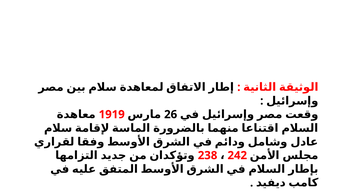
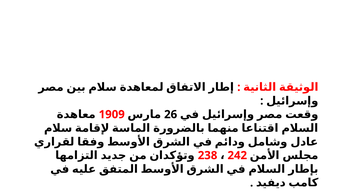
1919: 1919 -> 1909 (112, 114)
